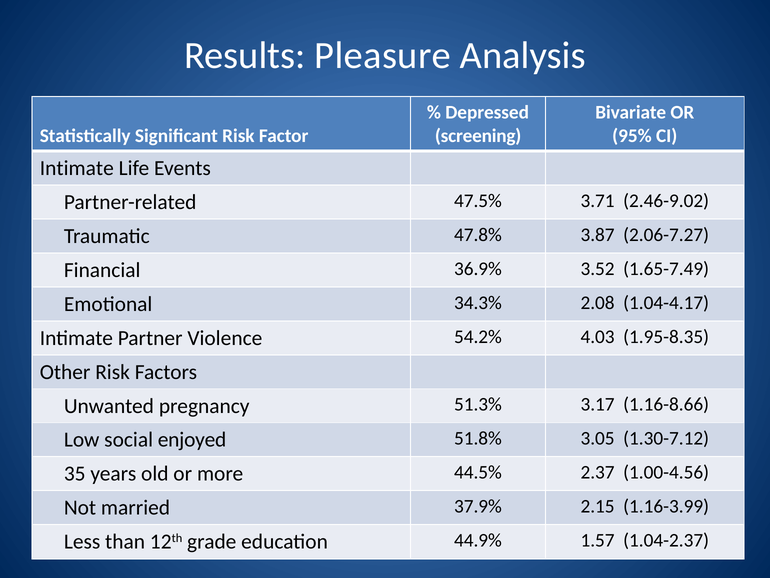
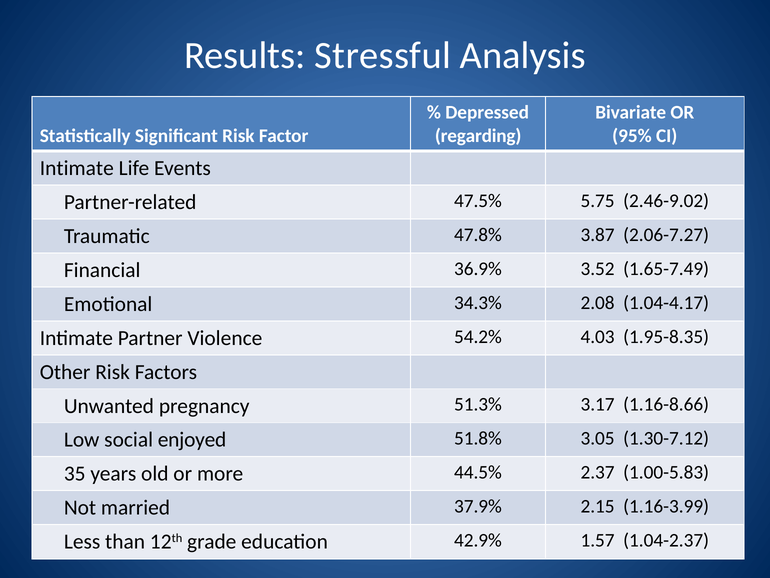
Pleasure: Pleasure -> Stressful (383, 55)
screening: screening -> regarding (478, 136)
3.71: 3.71 -> 5.75 (598, 201)
1.00-4.56: 1.00-4.56 -> 1.00-5.83 (666, 472)
44.9%: 44.9% -> 42.9% (478, 540)
